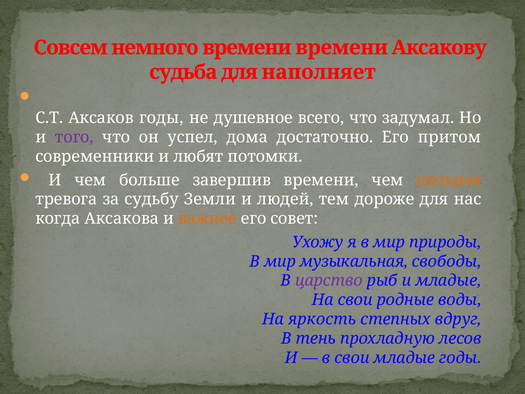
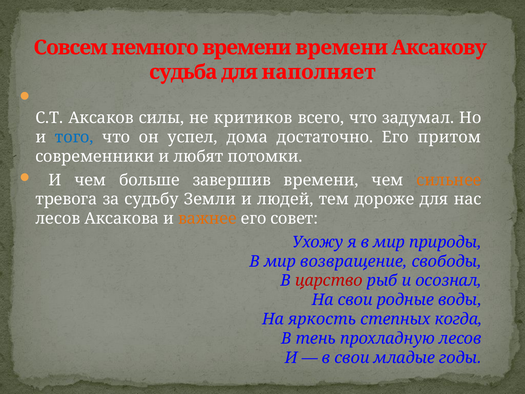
Аксаков годы: годы -> силы (161, 118)
душевное: душевное -> критиков (253, 118)
того colour: purple -> blue (74, 137)
когда: когда -> лесов (58, 218)
музыкальная: музыкальная -> возвращение (354, 261)
царство colour: purple -> red (329, 281)
и младые: младые -> осознал (448, 281)
вдруг: вдруг -> когда (458, 319)
